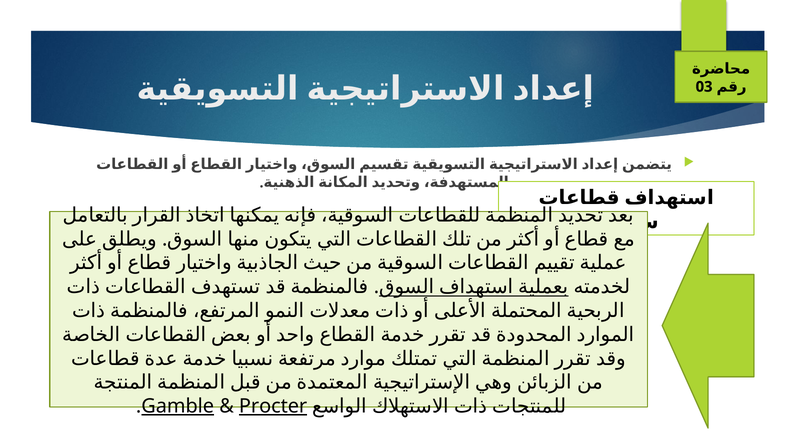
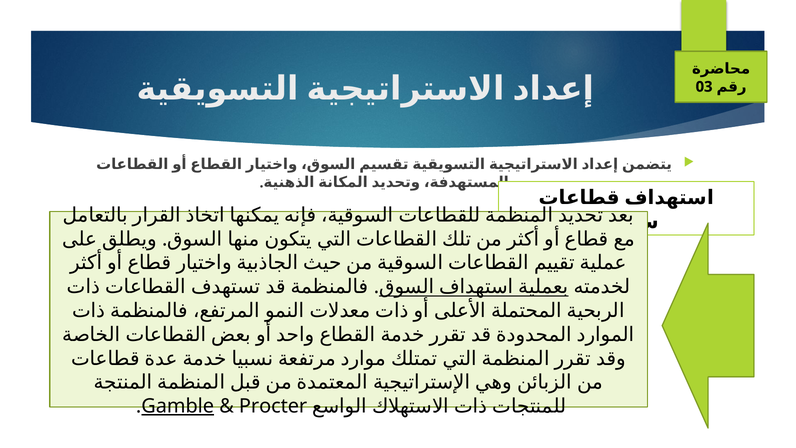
Procter underline: present -> none (273, 406)
